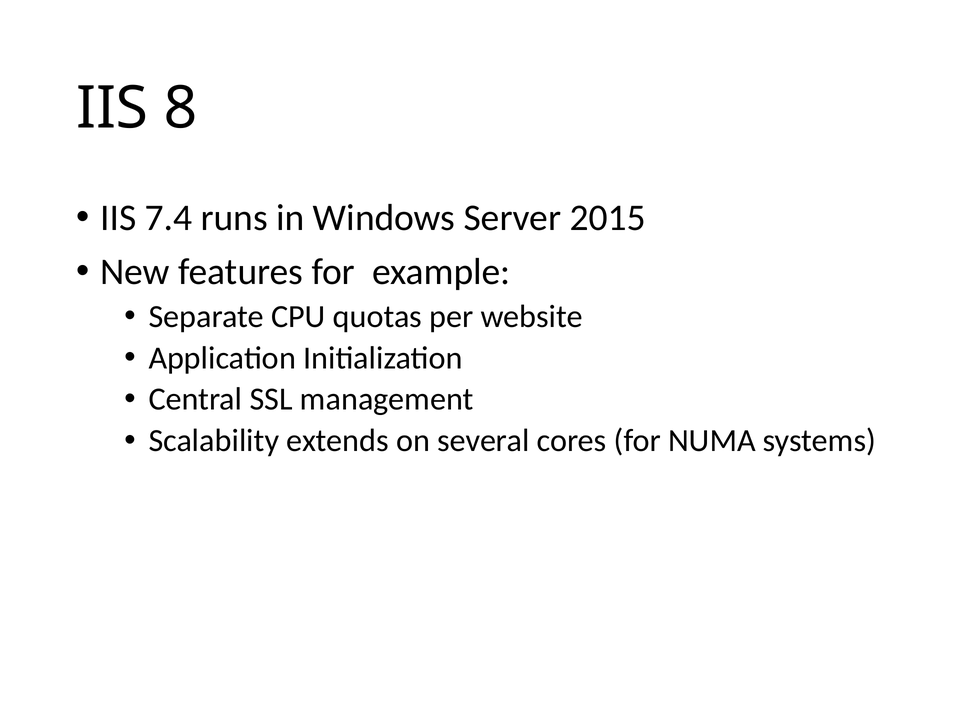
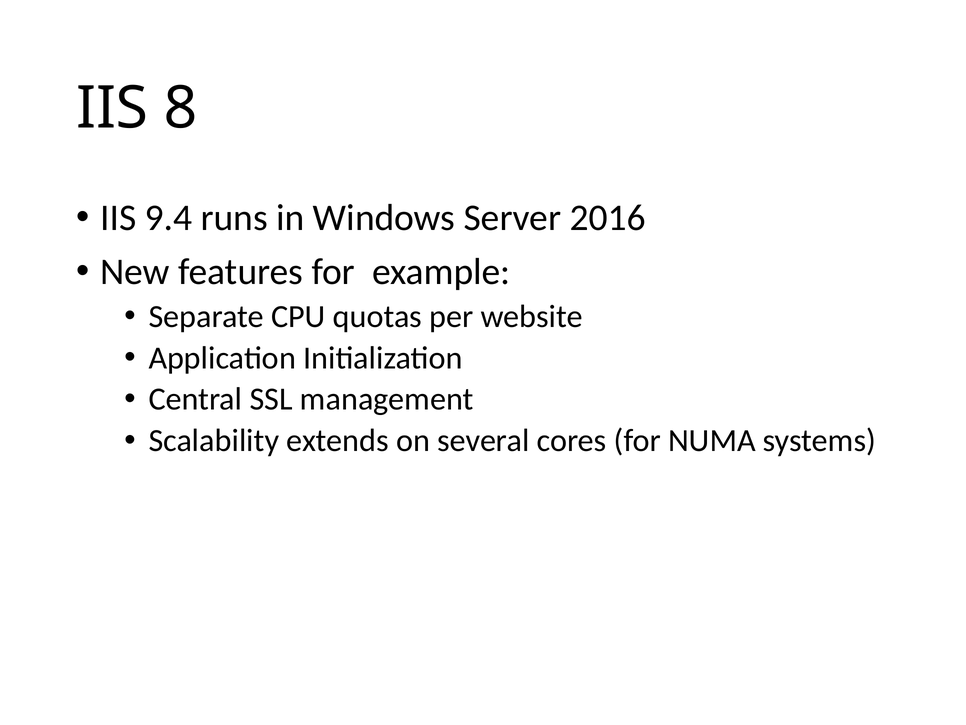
7.4: 7.4 -> 9.4 (169, 218)
2015: 2015 -> 2016 (608, 218)
